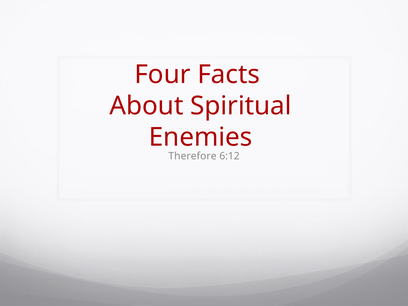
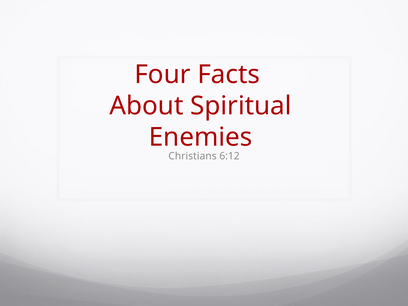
Therefore: Therefore -> Christians (193, 156)
